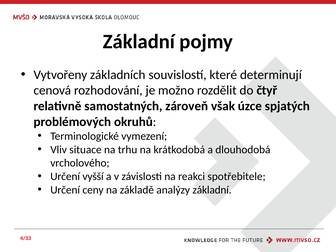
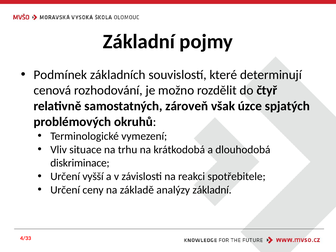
Vytvořeny: Vytvořeny -> Podmínek (60, 75)
vrcholového: vrcholového -> diskriminace (80, 163)
